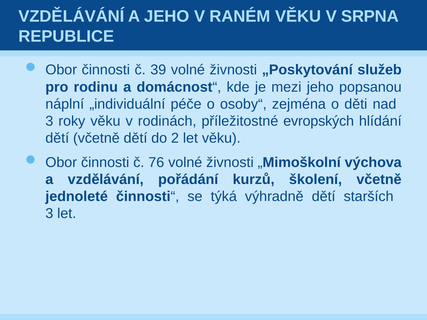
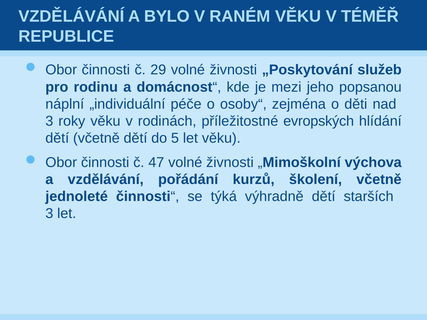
A JEHO: JEHO -> BYLO (167, 16)
SRPNA: SRPNA -> TÉMĚŘ (370, 16)
39: 39 -> 29 (158, 70)
2: 2 -> 5 (175, 138)
76: 76 -> 47 (156, 163)
